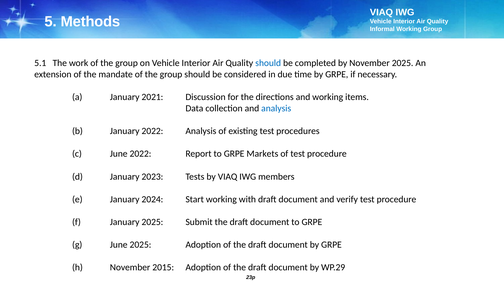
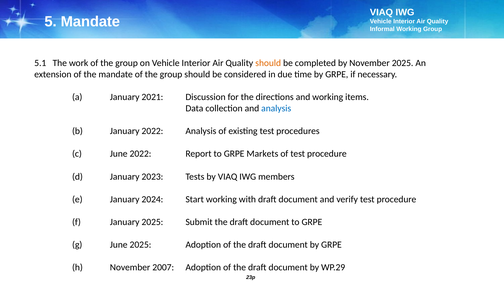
5 Methods: Methods -> Mandate (90, 21)
should colour: blue -> orange (268, 63)
2015: 2015 -> 2007 (163, 267)
